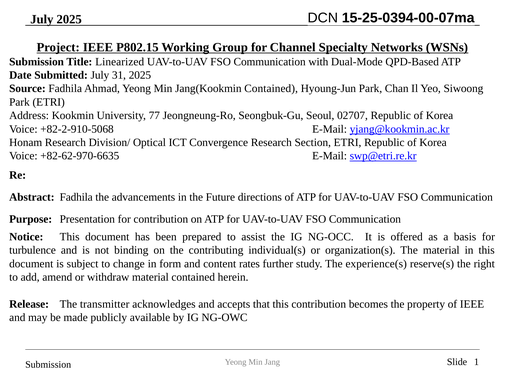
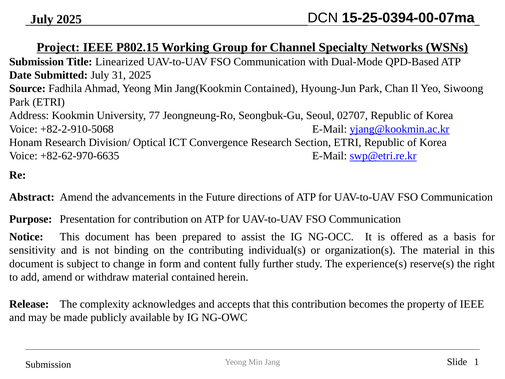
Abstract Fadhila: Fadhila -> Amend (76, 197)
turbulence: turbulence -> sensitivity (32, 250)
rates: rates -> fully (249, 264)
transmitter: transmitter -> complexity (105, 304)
